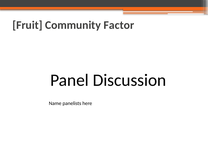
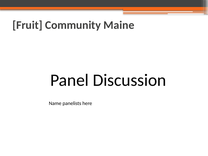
Factor: Factor -> Maine (119, 25)
